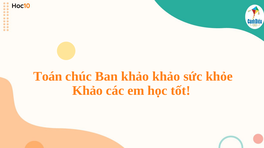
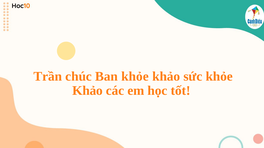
Toán: Toán -> Trần (48, 77)
Ban khảo: khảo -> khỏe (135, 77)
